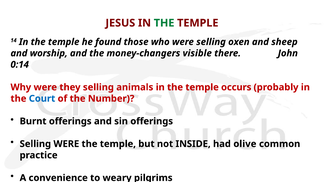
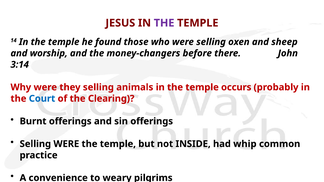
THE colour: green -> purple (164, 23)
visible: visible -> before (197, 53)
0:14: 0:14 -> 3:14 (20, 65)
Number: Number -> Clearing (111, 99)
olive: olive -> whip (245, 144)
